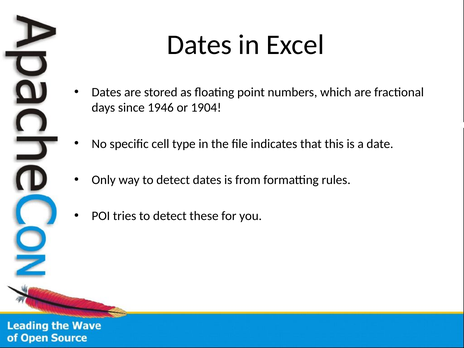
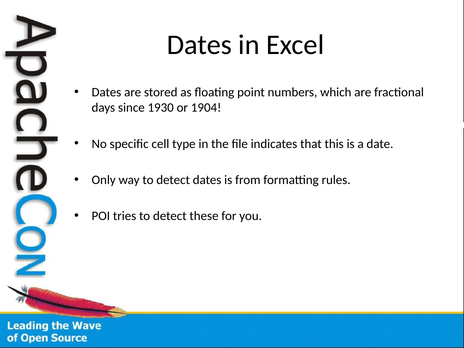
1946: 1946 -> 1930 (161, 108)
